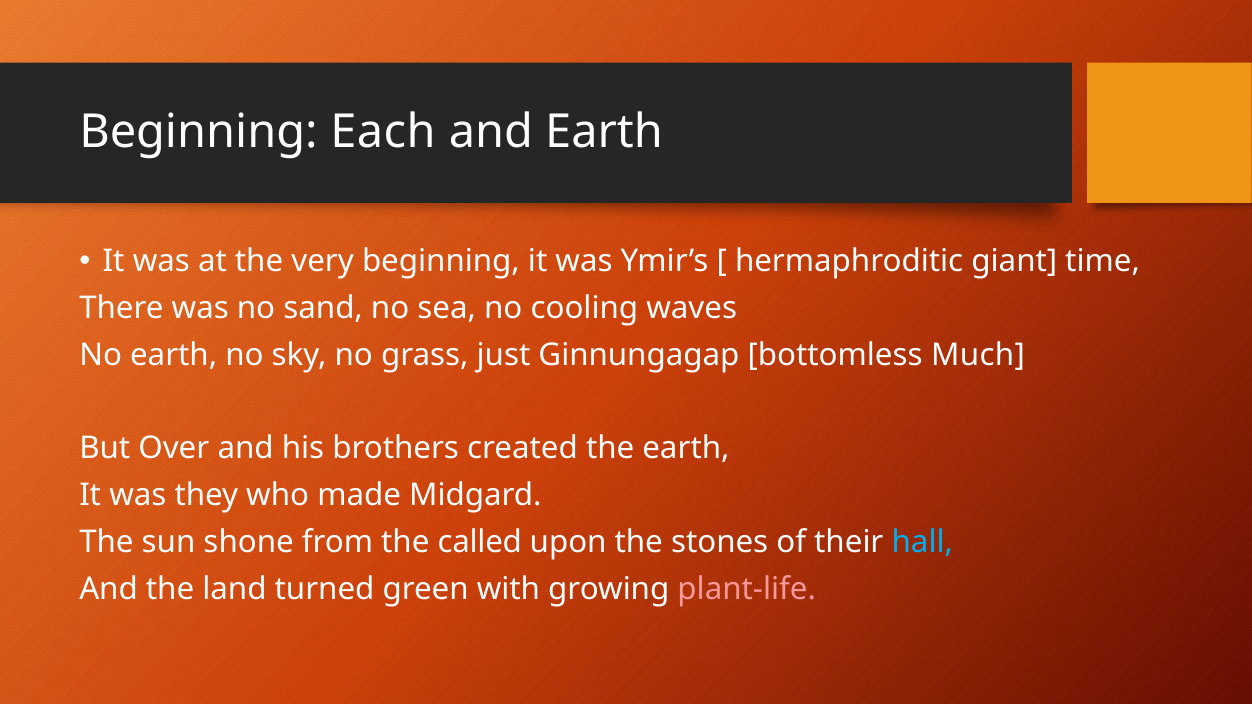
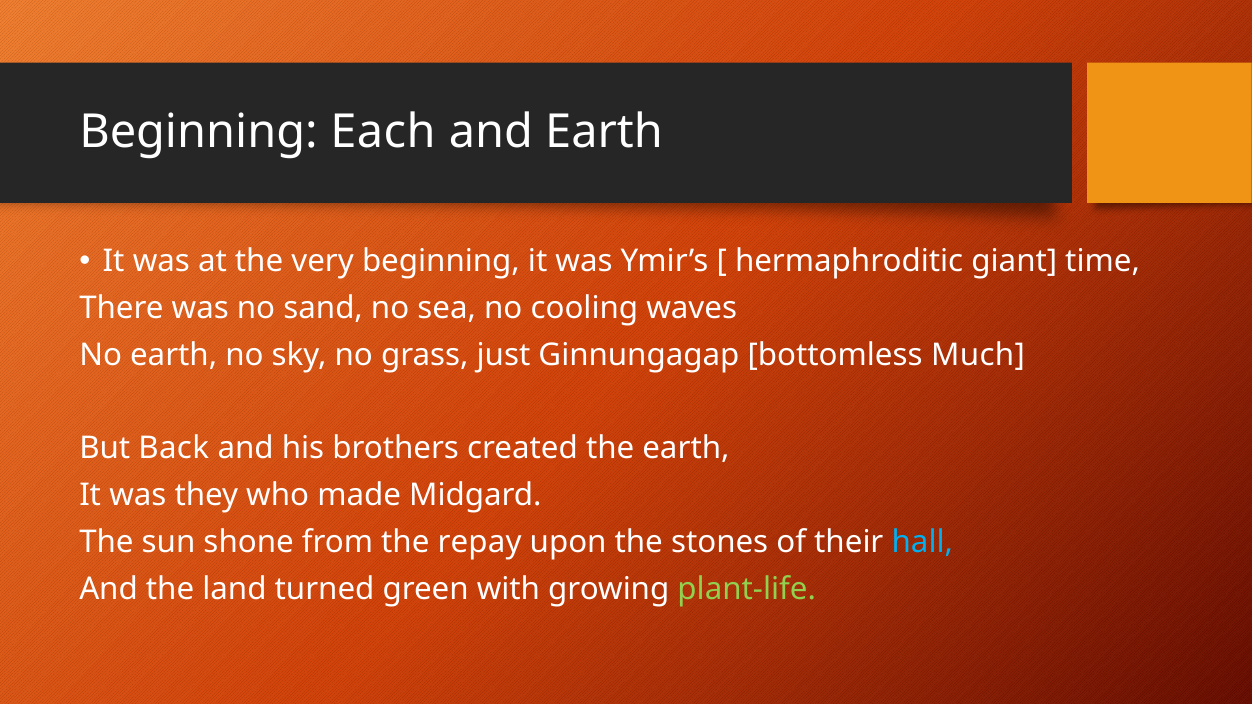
Over: Over -> Back (174, 449)
called: called -> repay (480, 542)
plant-life colour: pink -> light green (747, 589)
